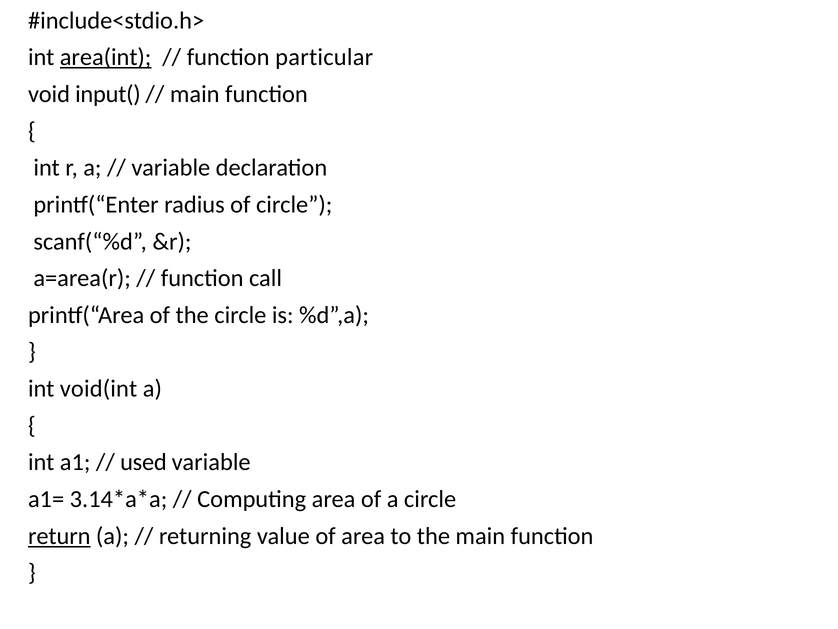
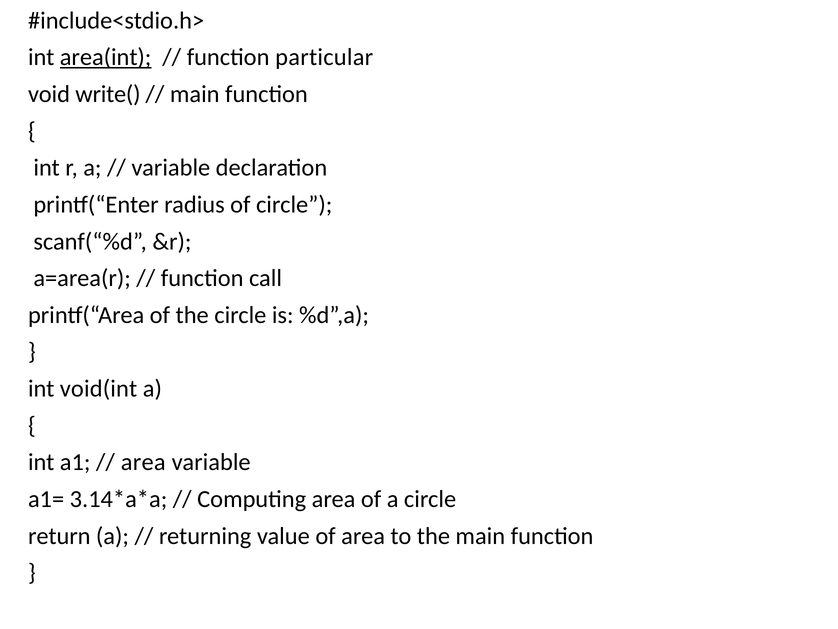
input(: input( -> write( (108, 94)
used: used -> area (143, 462)
return underline: present -> none (59, 536)
